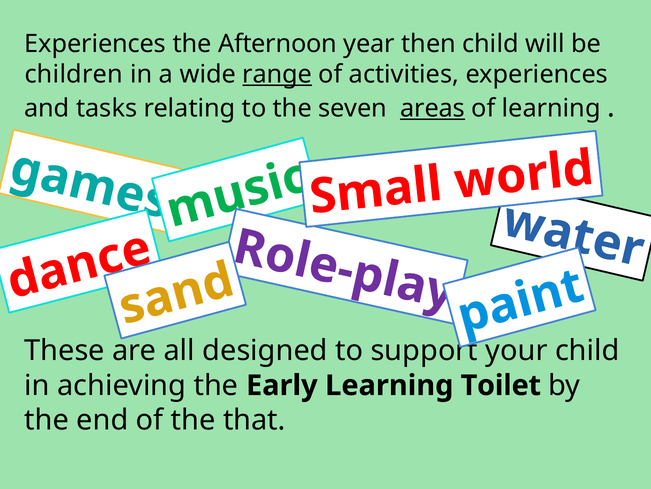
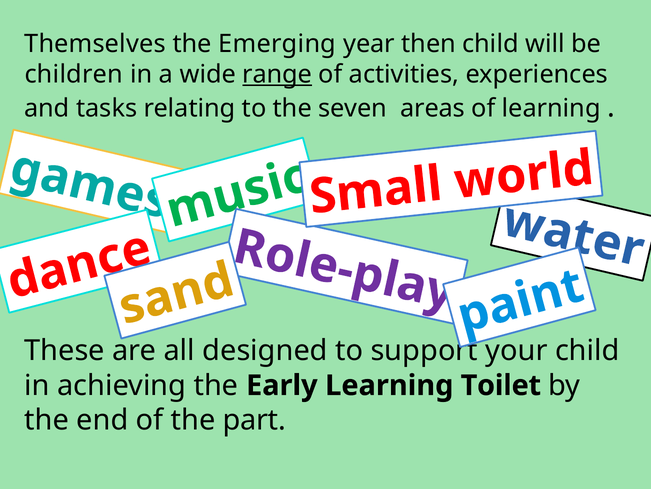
Experiences: Experiences -> Themselves (95, 44)
Afternoon: Afternoon -> Emerging (277, 44)
areas underline: present -> none (433, 108)
that: that -> part (254, 420)
